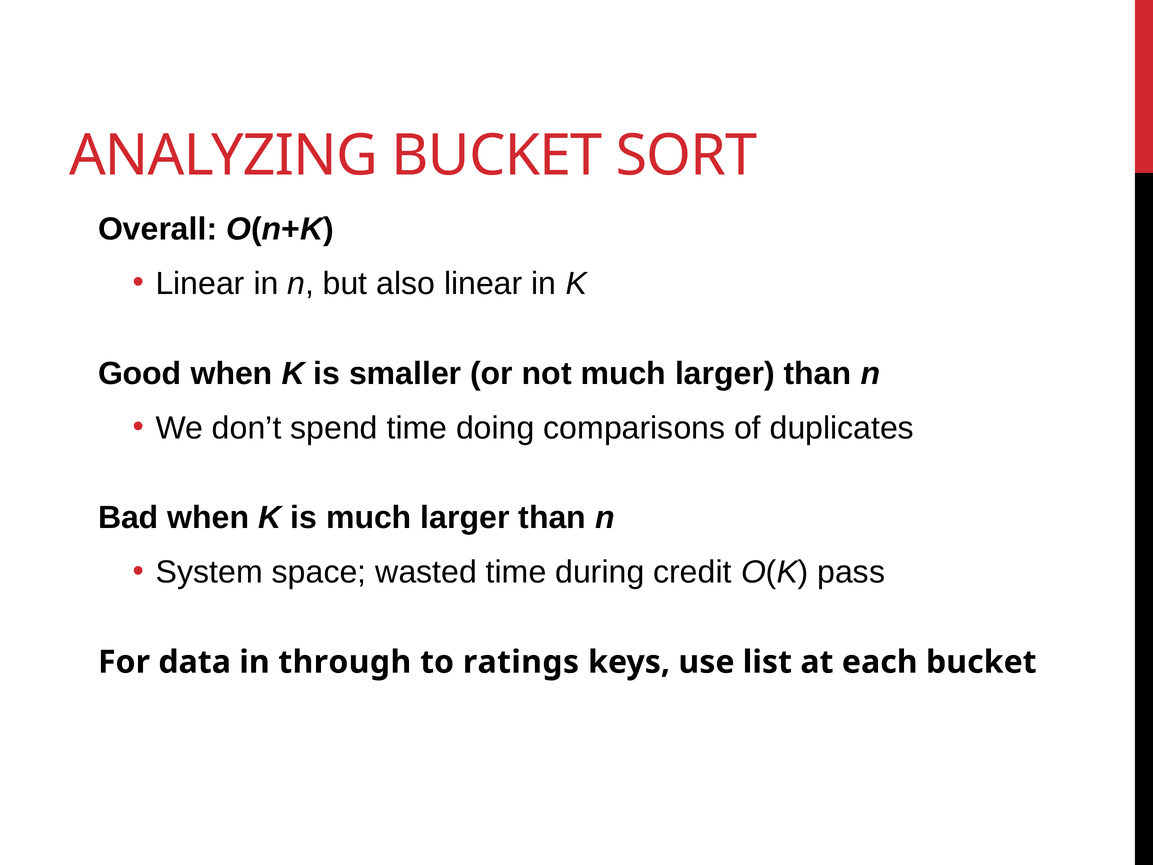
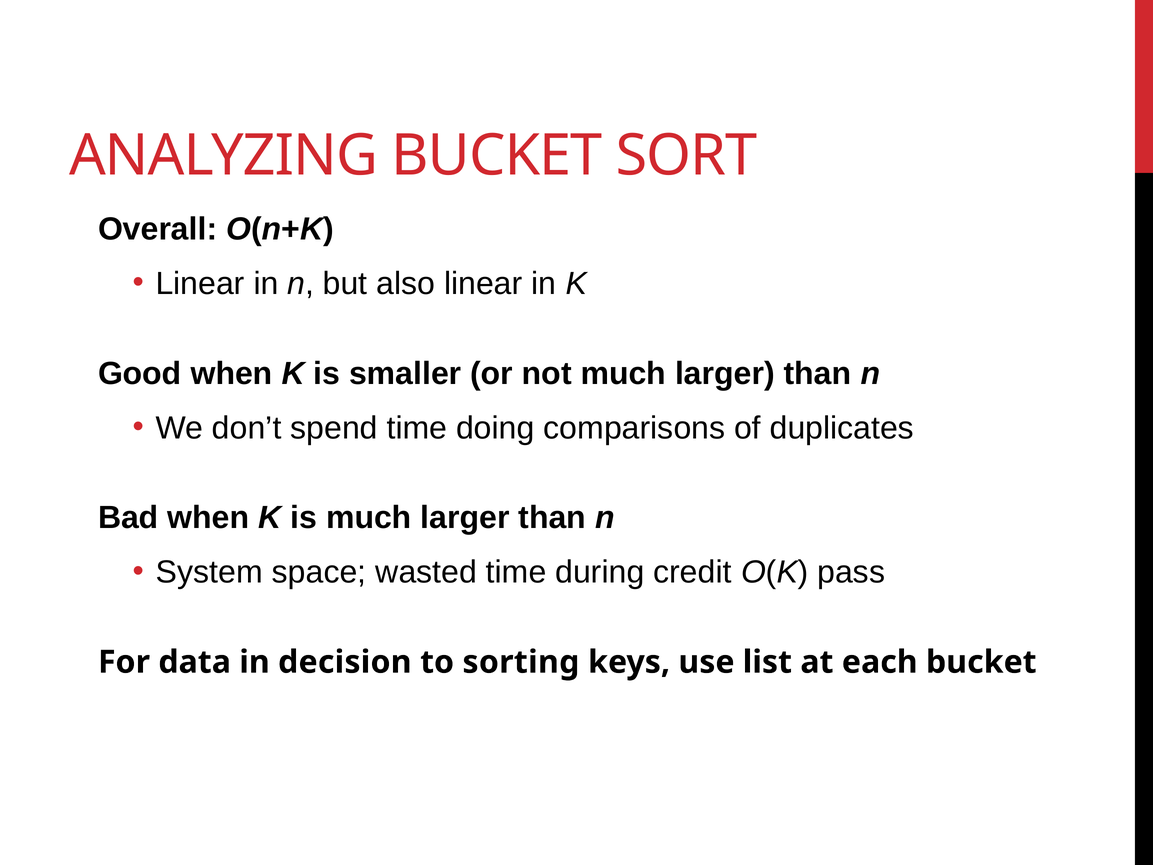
through: through -> decision (345, 662)
ratings: ratings -> sorting (521, 662)
